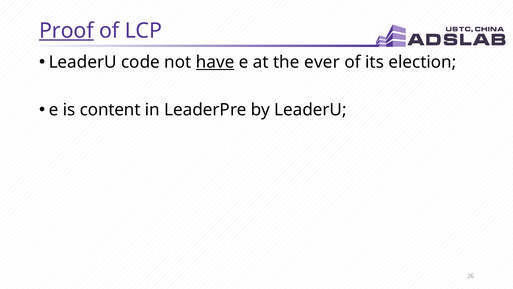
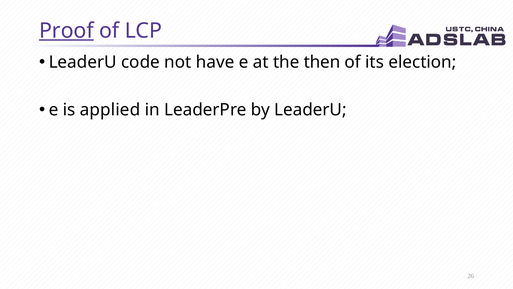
have underline: present -> none (215, 62)
ever: ever -> then (322, 62)
content: content -> applied (110, 110)
